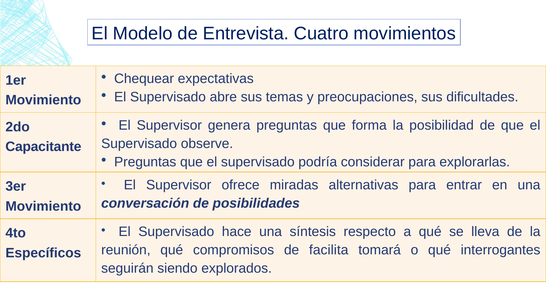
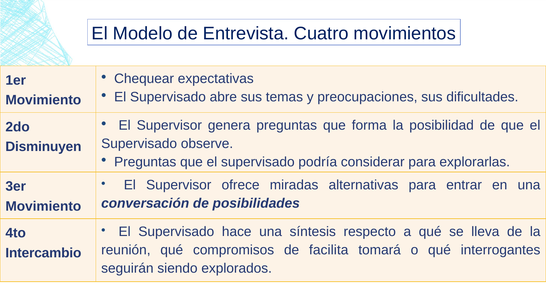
Capacitante: Capacitante -> Disminuyen (43, 147)
Específicos: Específicos -> Intercambio (43, 253)
